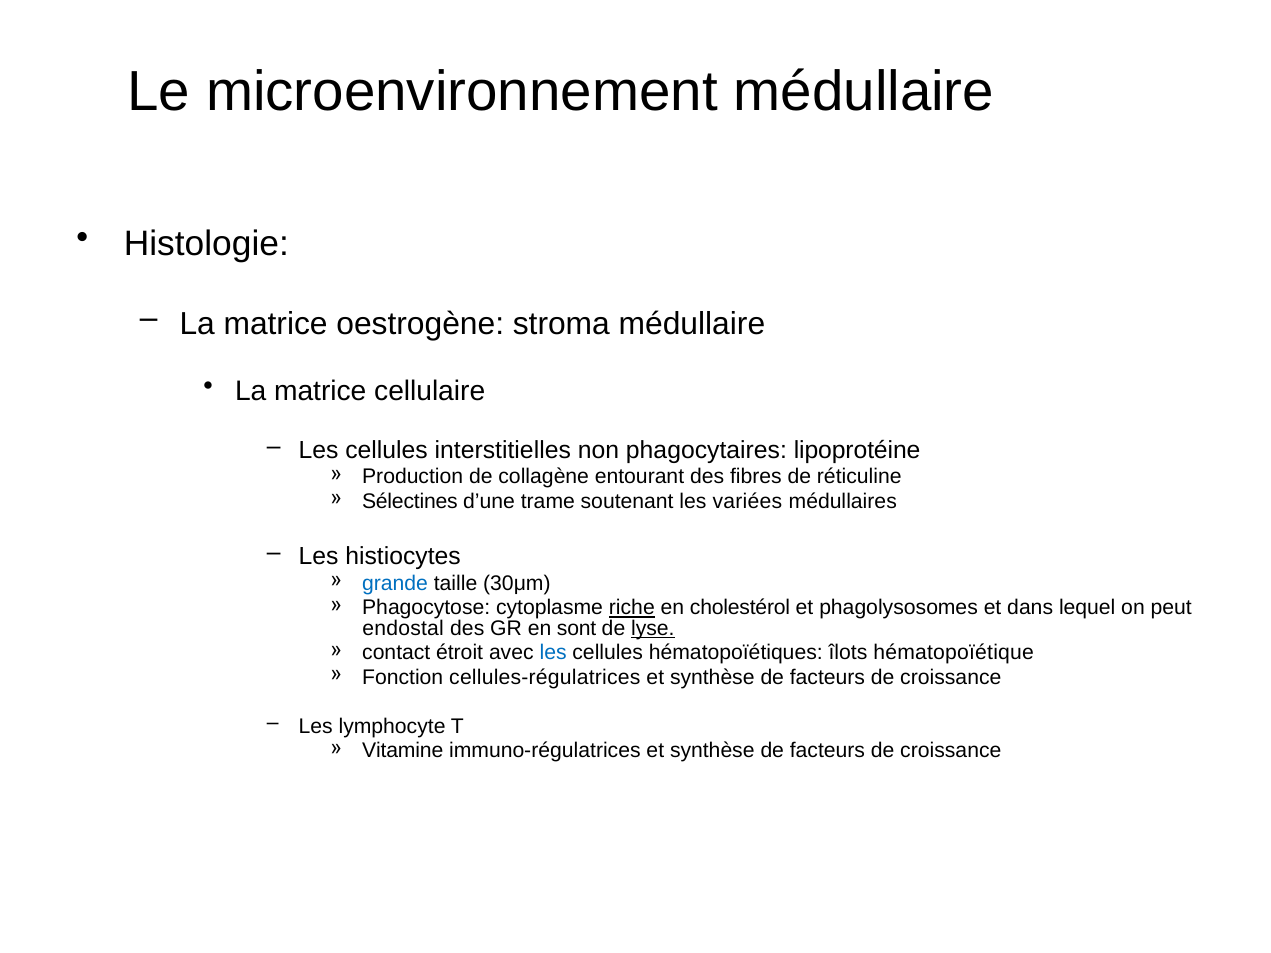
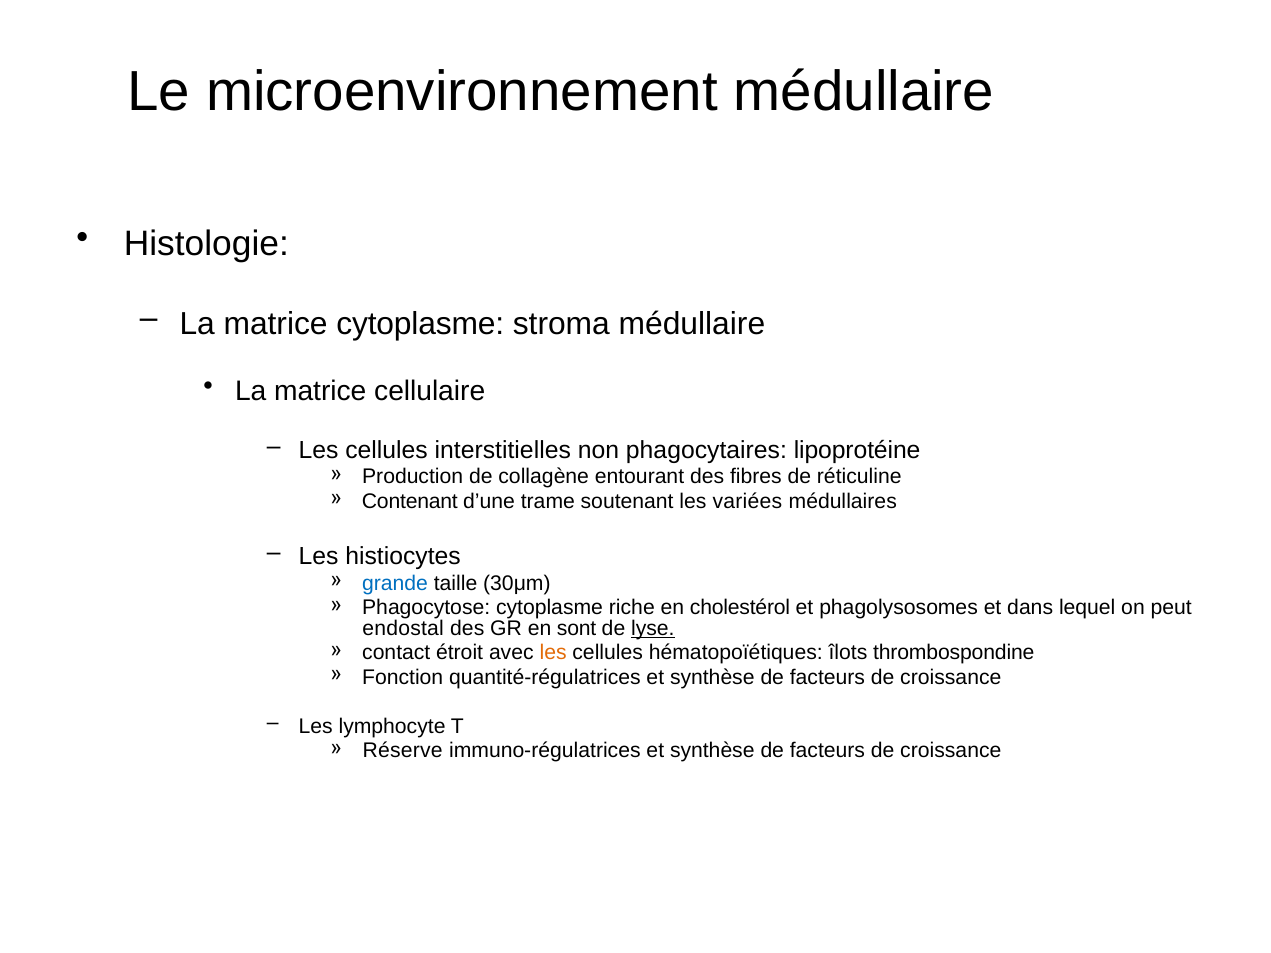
matrice oestrogène: oestrogène -> cytoplasme (420, 324)
Sélectines: Sélectines -> Contenant (410, 501)
riche underline: present -> none (632, 608)
les colour: blue -> orange (553, 653)
hématopoïétique: hématopoïétique -> thrombospondine (954, 653)
cellules-régulatrices: cellules-régulatrices -> quantité-régulatrices (545, 677)
Vitamine: Vitamine -> Réserve (403, 751)
